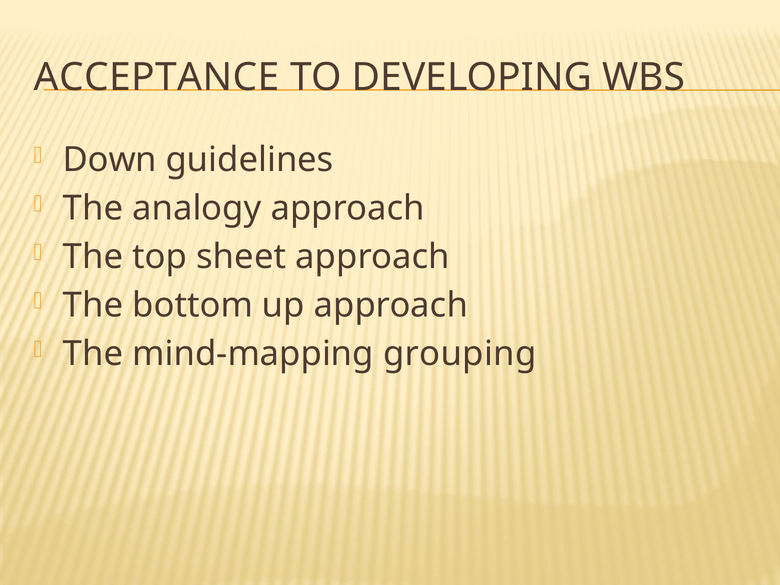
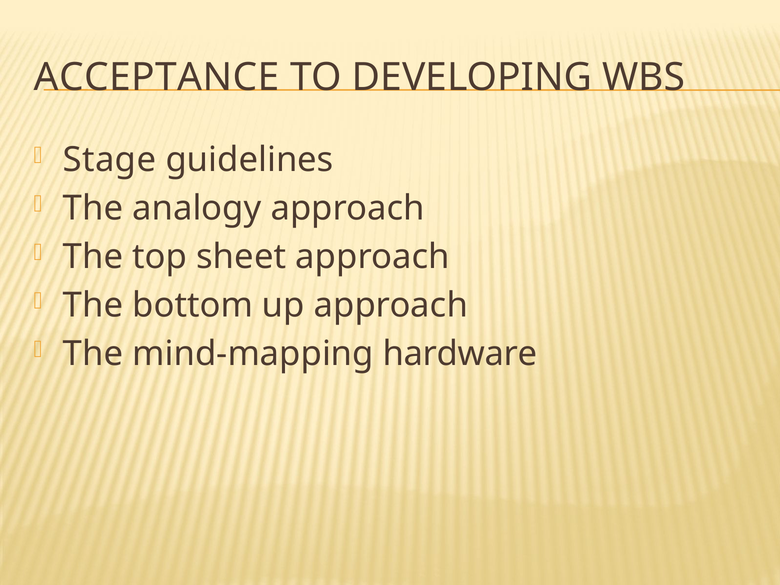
Down: Down -> Stage (110, 160)
grouping: grouping -> hardware (460, 354)
